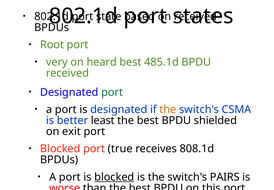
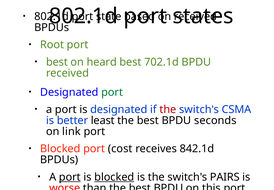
very: very -> best (57, 62)
485.1d: 485.1d -> 702.1d (162, 62)
the colour: orange -> red (168, 109)
shielded: shielded -> seconds (215, 120)
exit: exit -> link (71, 131)
true: true -> cost (120, 149)
808.1d: 808.1d -> 842.1d (197, 149)
port underline: none -> present (70, 177)
